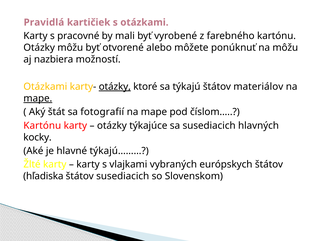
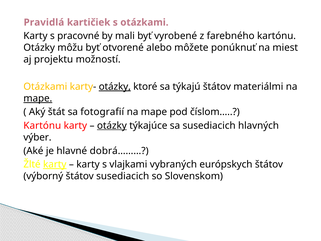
na môžu: môžu -> miest (285, 48)
nazbiera: nazbiera -> projektu (54, 59)
materiálov: materiálov -> materiálmi (258, 87)
otázky underline: none -> present (112, 125)
kocky: kocky -> výber (37, 137)
týkajú………: týkajú……… -> dobrá……… (119, 151)
karty underline: none -> present (55, 164)
hľadiska: hľadiska -> výborný (43, 176)
